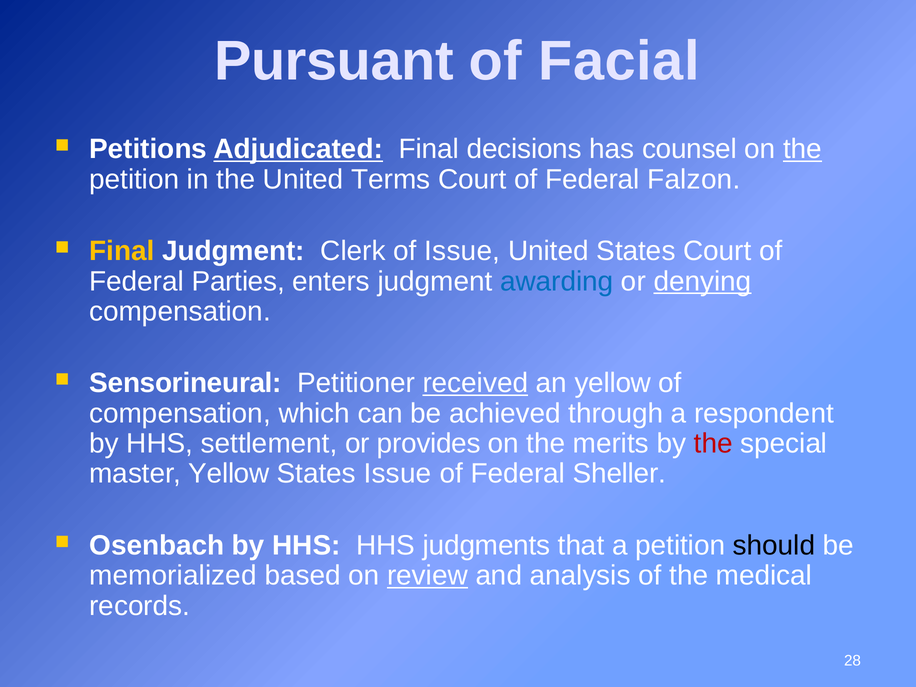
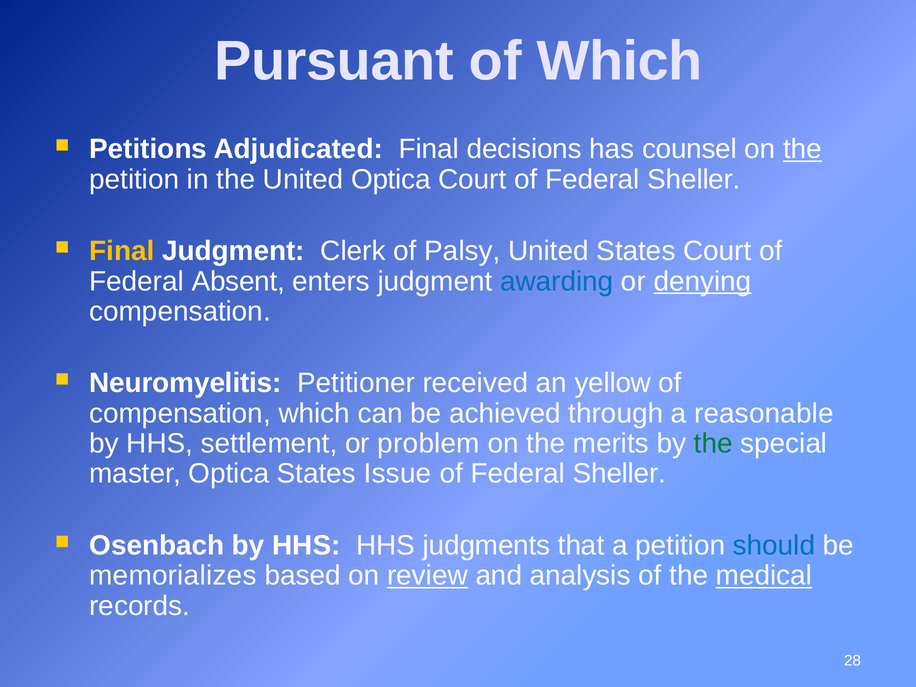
of Facial: Facial -> Which (620, 61)
Adjudicated underline: present -> none (298, 149)
United Terms: Terms -> Optica (391, 179)
Court of Federal Falzon: Falzon -> Sheller (694, 179)
of Issue: Issue -> Palsy (462, 251)
Parties: Parties -> Absent (238, 281)
Sensorineural: Sensorineural -> Neuromyelitis (186, 383)
received underline: present -> none (475, 383)
respondent: respondent -> reasonable (764, 413)
provides: provides -> problem (429, 444)
the colour: red -> green (713, 444)
master Yellow: Yellow -> Optica (229, 474)
should colour: black -> blue (774, 545)
memorialized: memorialized -> memorializes (173, 576)
medical underline: none -> present (764, 576)
